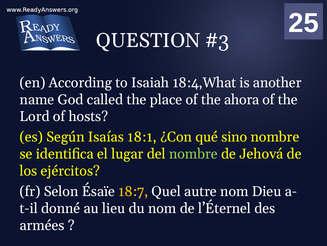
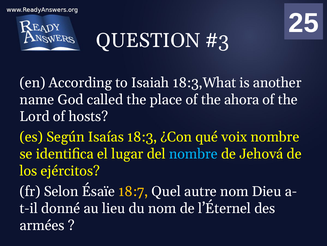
18:4,What: 18:4,What -> 18:3,What (204, 82)
18:1: 18:1 -> 18:3 (142, 137)
sino: sino -> voix (234, 137)
nombre colour: light green -> light blue (193, 154)
